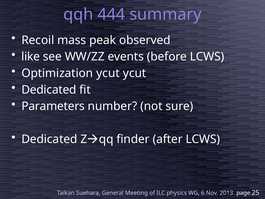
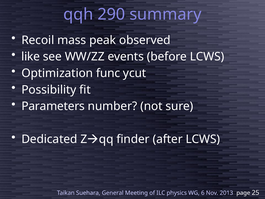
444: 444 -> 290 (111, 14)
Optimization ycut: ycut -> func (108, 73)
Dedicated: Dedicated -> Possibility (49, 90)
